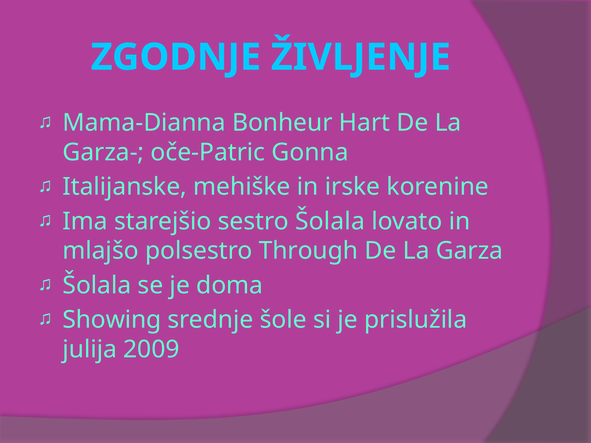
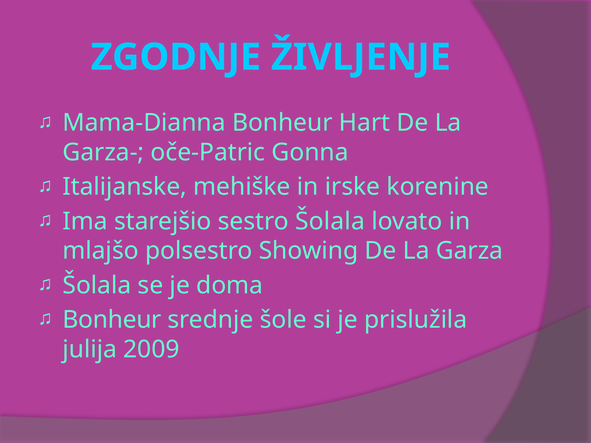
Through: Through -> Showing (308, 251)
Showing: Showing -> Bonheur (112, 320)
